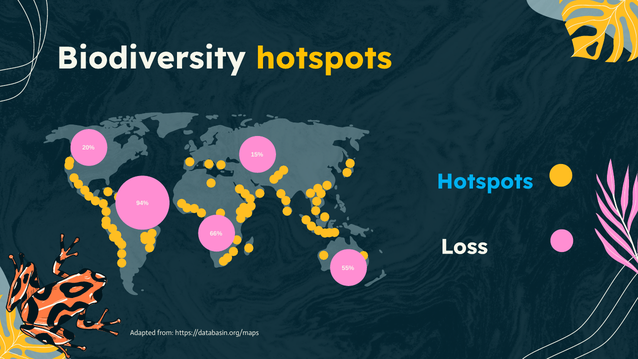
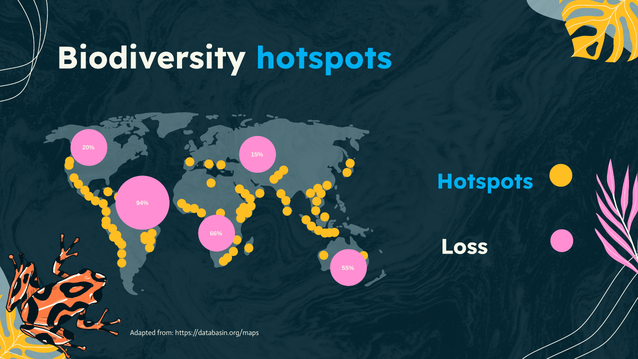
hotspots colour: yellow -> light blue (324, 58)
